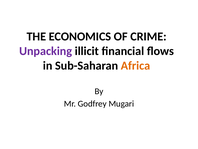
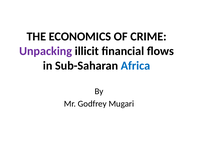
Africa colour: orange -> blue (136, 65)
